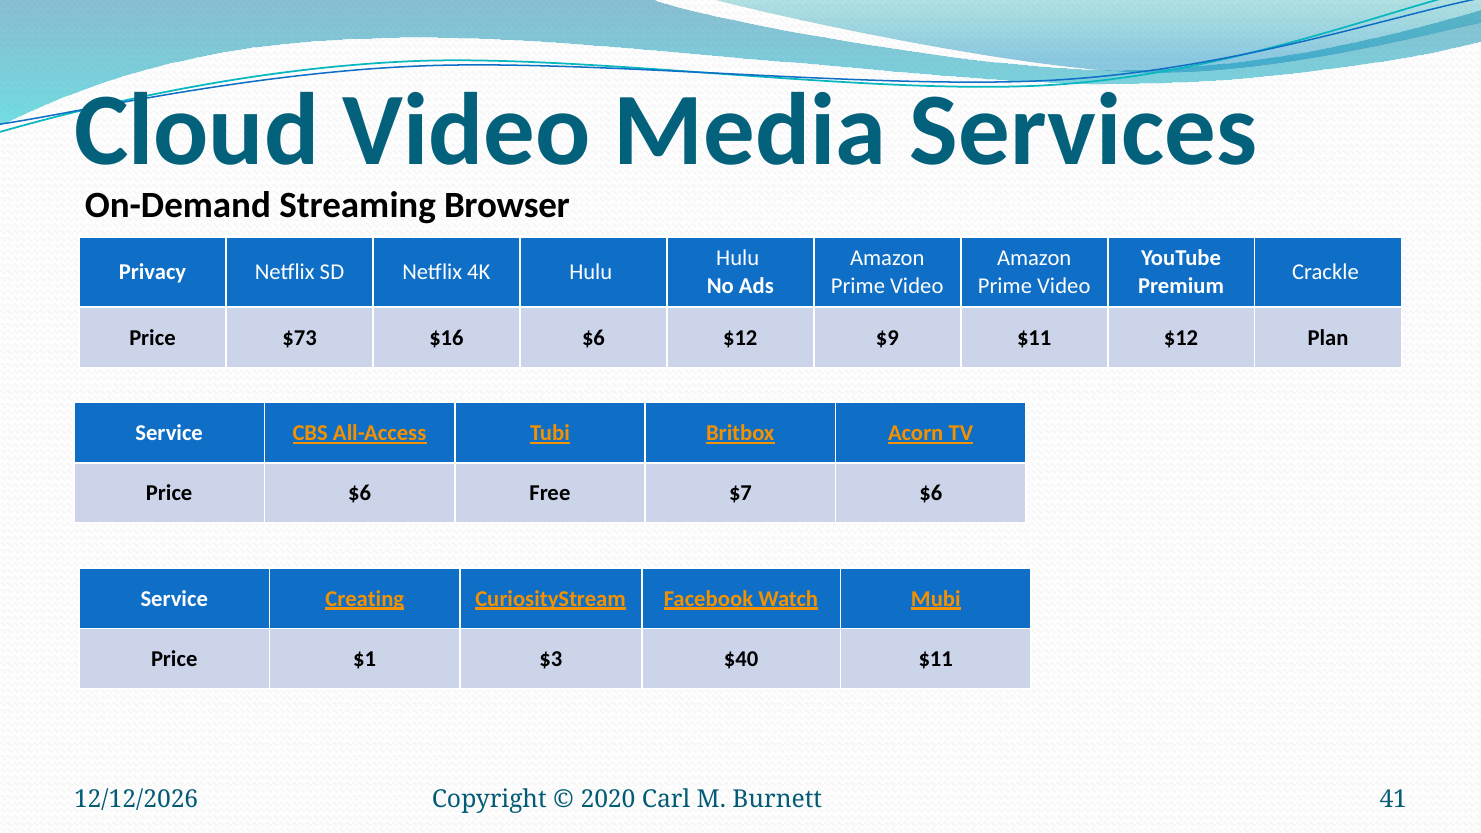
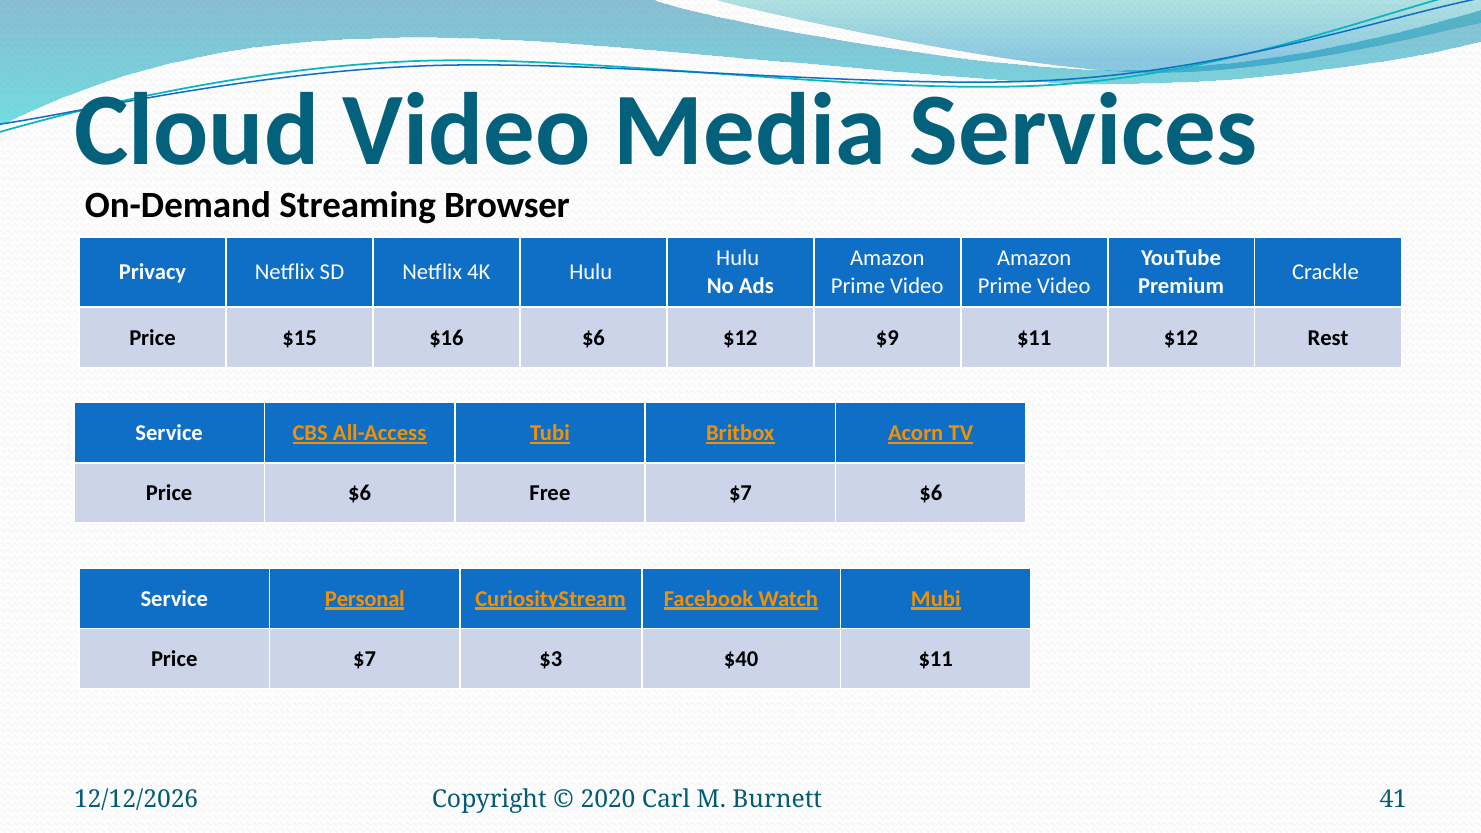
$73: $73 -> $15 (300, 338)
Plan: Plan -> Rest (1328, 338)
Creating: Creating -> Personal (365, 599)
Price $1: $1 -> $7 (365, 659)
